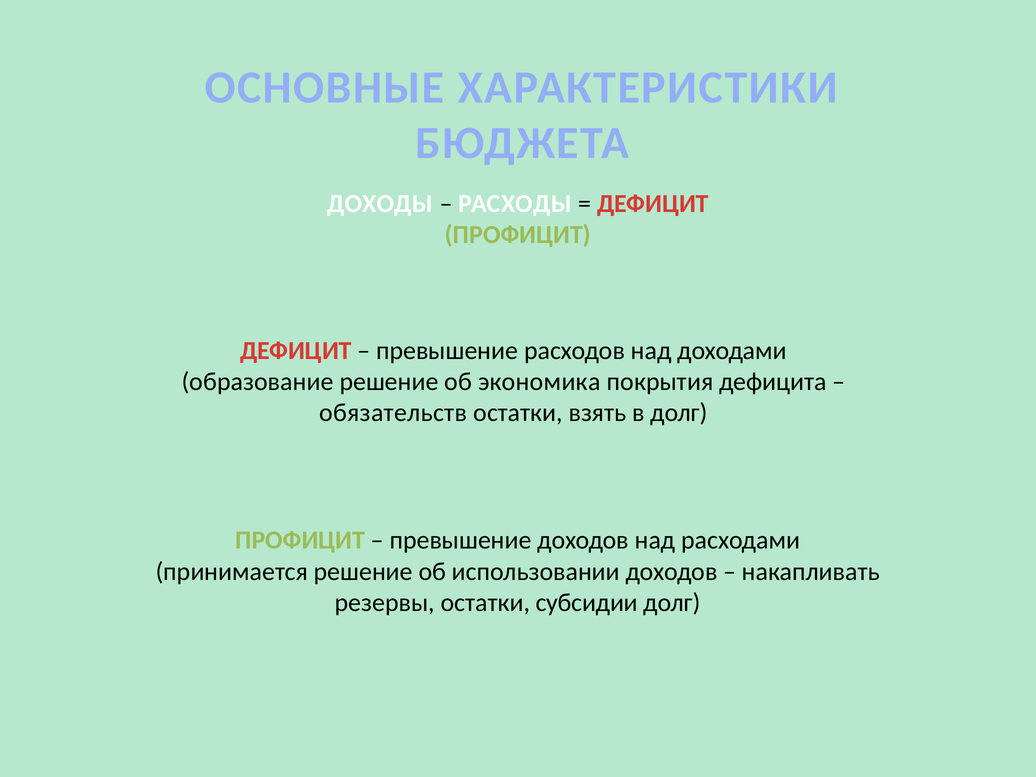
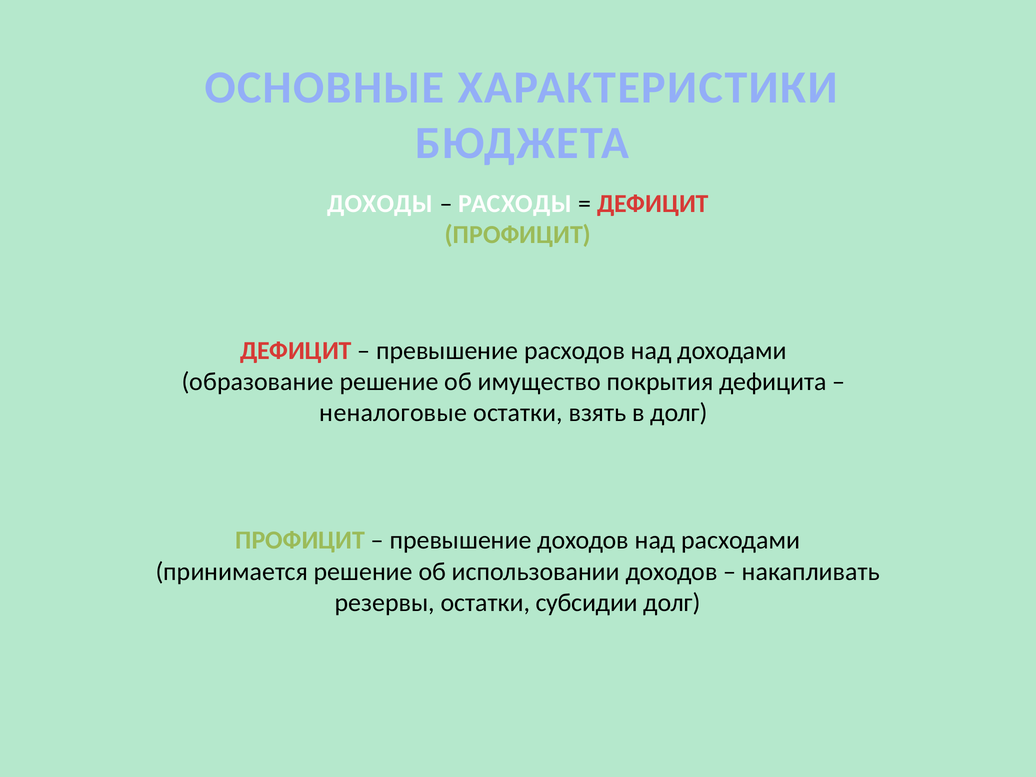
экономика: экономика -> имущество (539, 382)
обязательств: обязательств -> неналоговые (393, 413)
